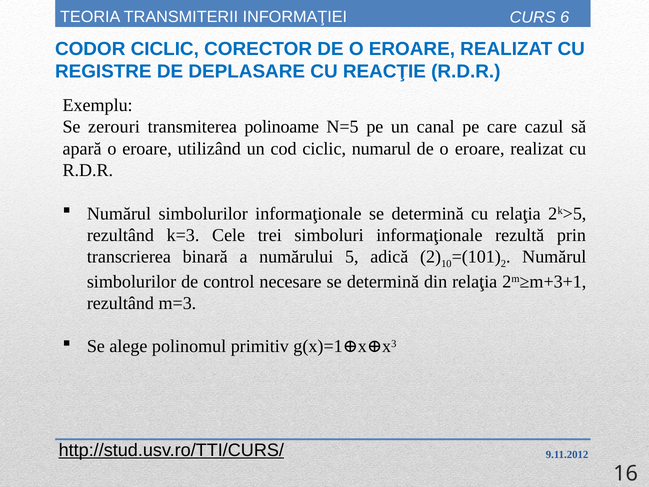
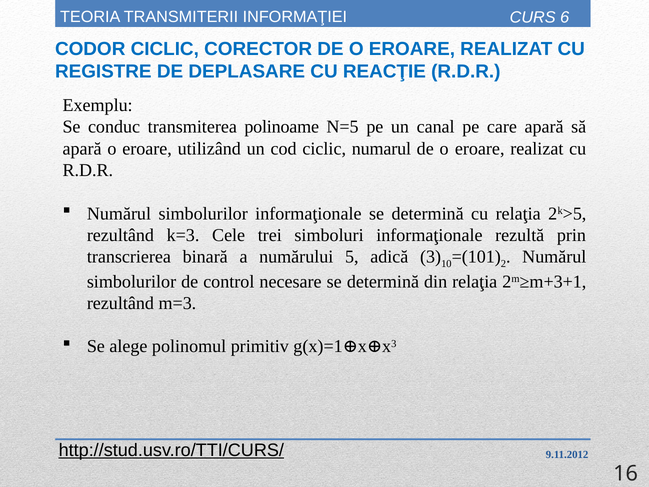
zerouri: zerouri -> conduc (114, 127)
care cazul: cazul -> apară (544, 127)
adică 2: 2 -> 3 (431, 257)
